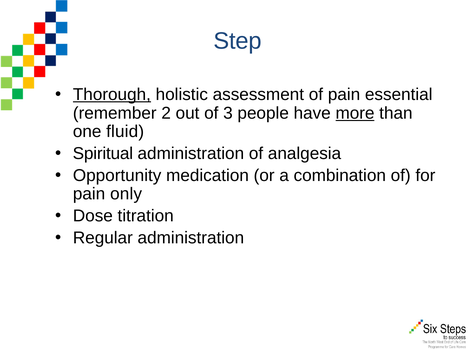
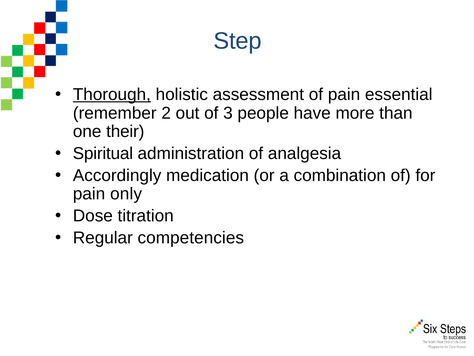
more underline: present -> none (355, 113)
fluid: fluid -> their (125, 131)
Opportunity: Opportunity -> Accordingly (117, 175)
Regular administration: administration -> competencies (191, 237)
